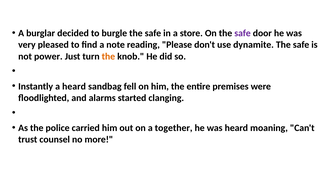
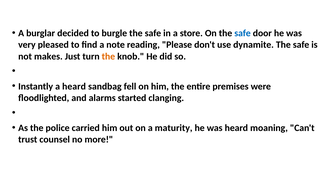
safe colour: purple -> blue (243, 33)
power: power -> makes (48, 56)
together: together -> maturity (174, 128)
